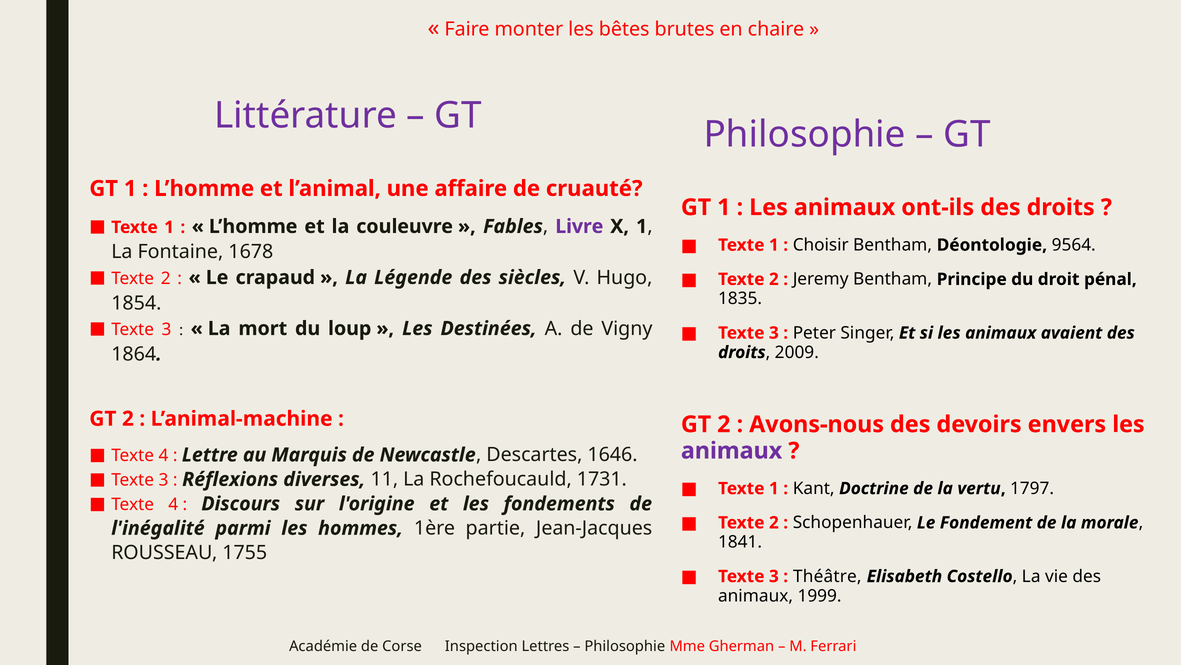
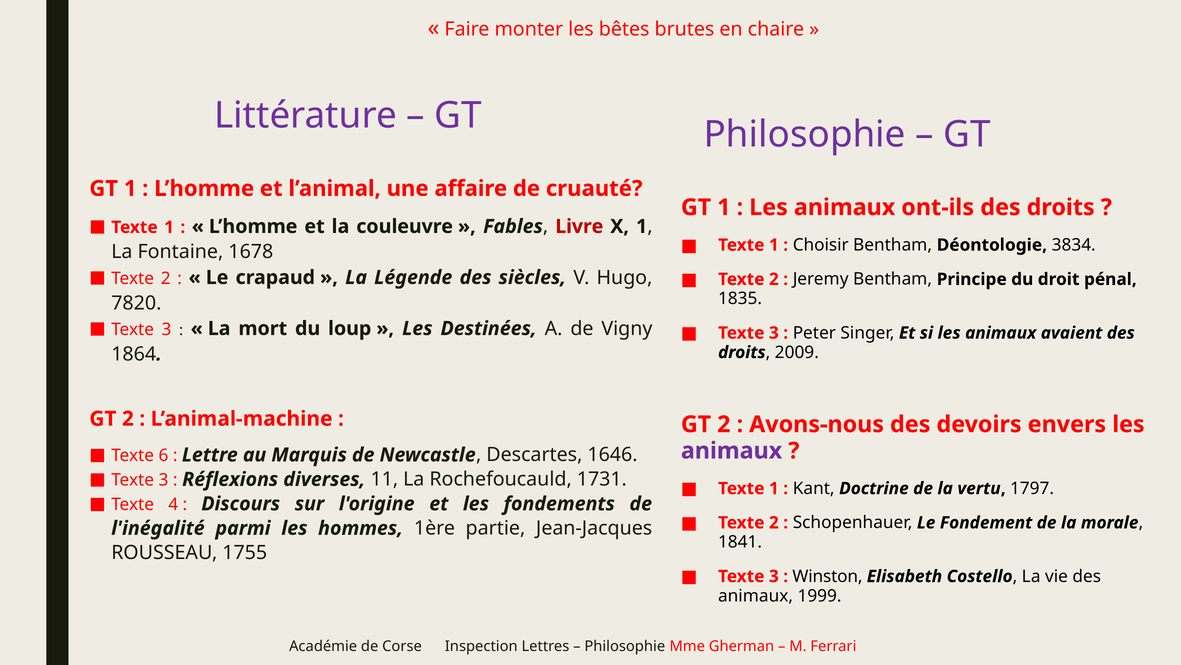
Livre colour: purple -> red (579, 226)
9564: 9564 -> 3834 (1074, 245)
1854: 1854 -> 7820 (136, 303)
4: 4 -> 6 (164, 455)
Théâtre: Théâtre -> Winston (828, 576)
